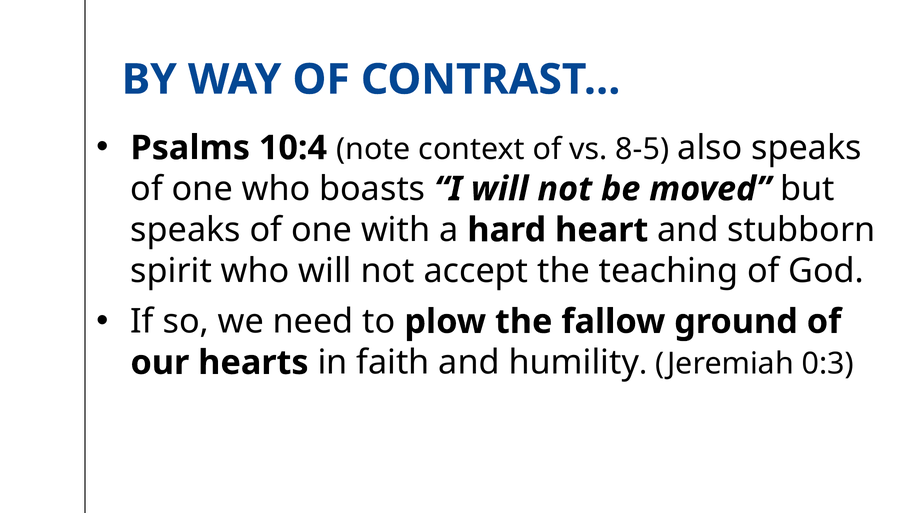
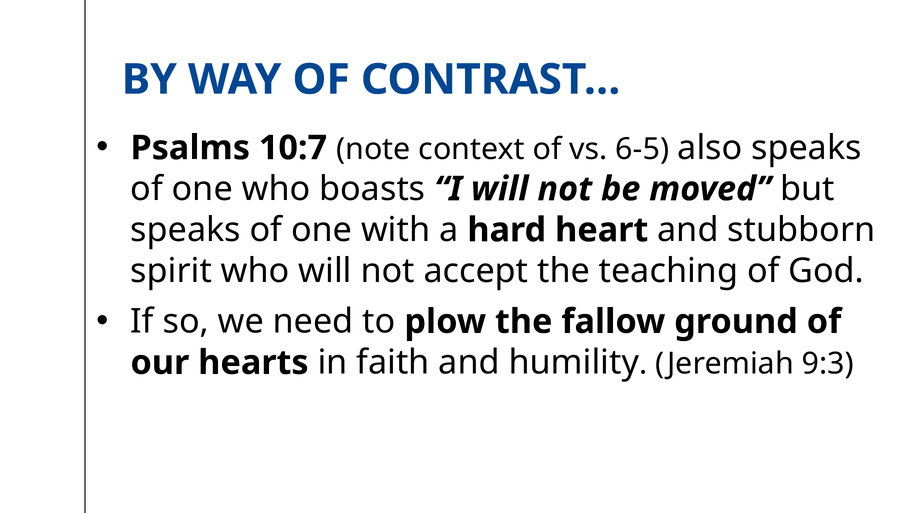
10:4: 10:4 -> 10:7 (293, 148)
8-5: 8-5 -> 6-5 (642, 149)
0:3: 0:3 -> 9:3 (828, 364)
